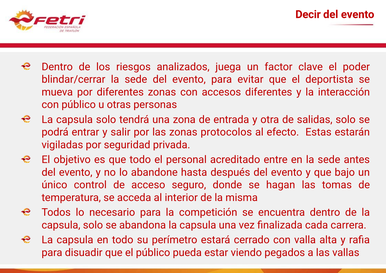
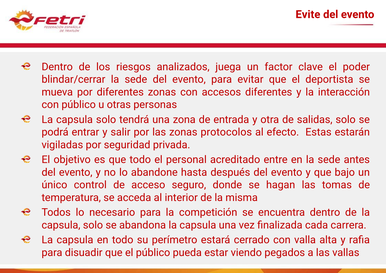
Decir: Decir -> Evite (308, 14)
